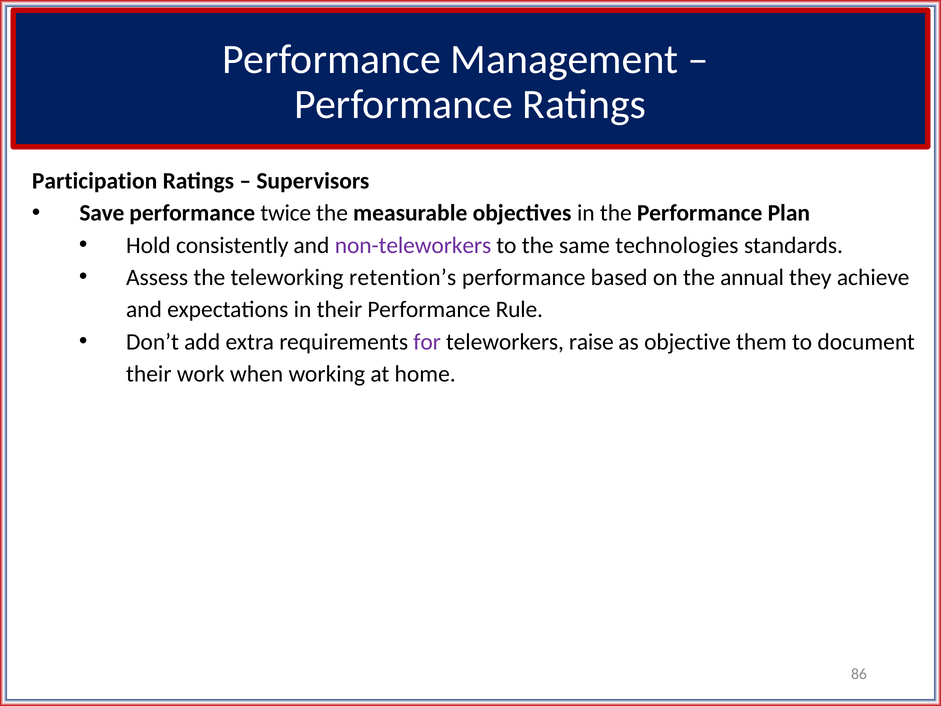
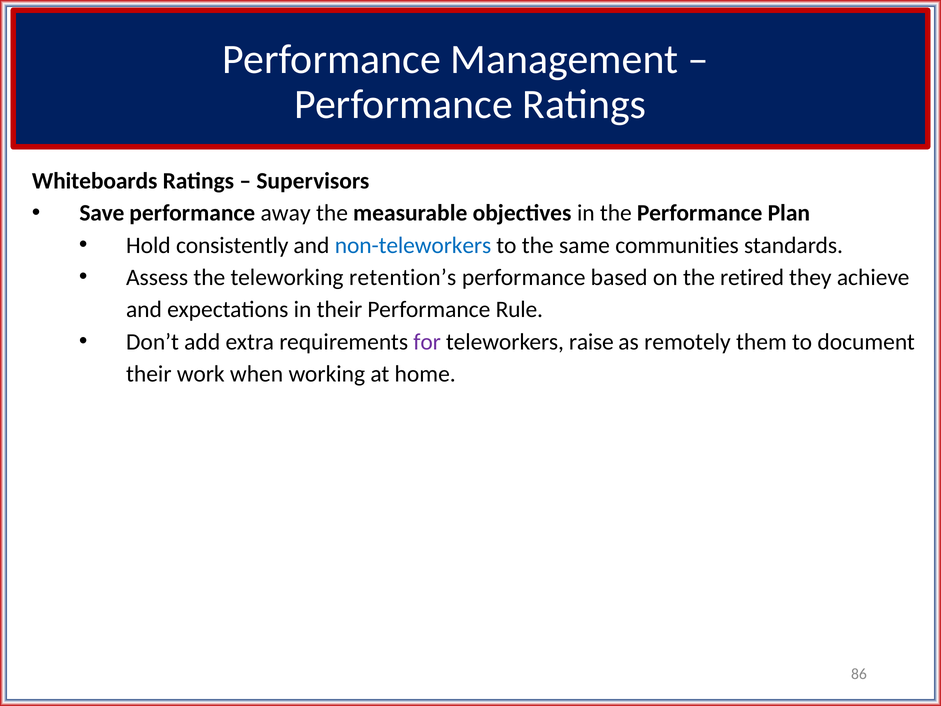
Participation: Participation -> Whiteboards (95, 181)
twice: twice -> away (286, 213)
non-teleworkers colour: purple -> blue (413, 245)
technologies: technologies -> communities (677, 245)
annual: annual -> retired (752, 277)
objective: objective -> remotely (687, 342)
